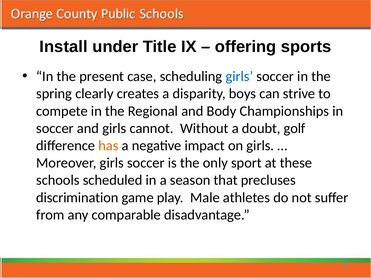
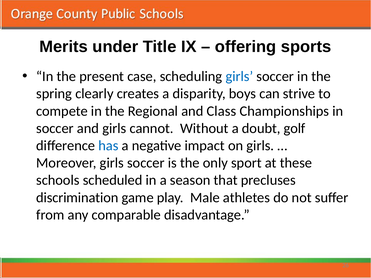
Install: Install -> Merits (64, 47)
Body: Body -> Class (221, 111)
has colour: orange -> blue (108, 146)
